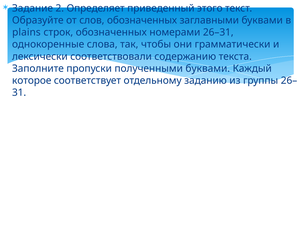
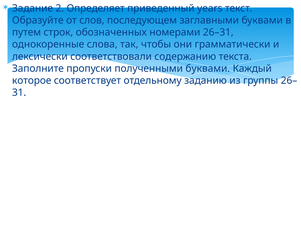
этого: этого -> years (210, 8)
слов обозначенных: обозначенных -> последующем (142, 20)
plains: plains -> путем (27, 32)
